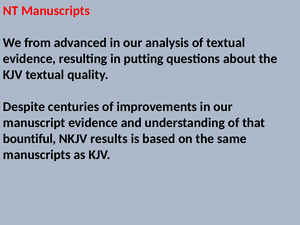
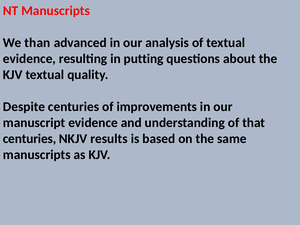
from: from -> than (37, 43)
bountiful: bountiful -> centuries (29, 139)
